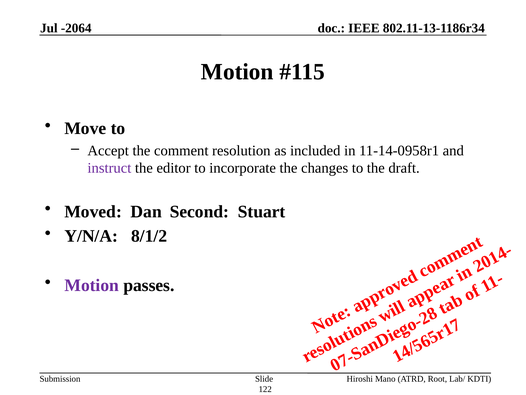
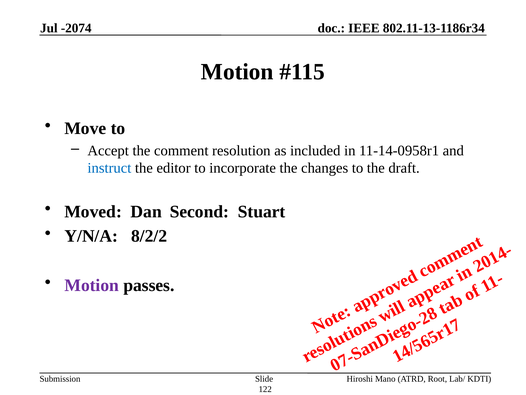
-2064: -2064 -> -2074 (76, 28)
instruct colour: purple -> blue (109, 168)
8/1/2: 8/1/2 -> 8/2/2 (149, 236)
